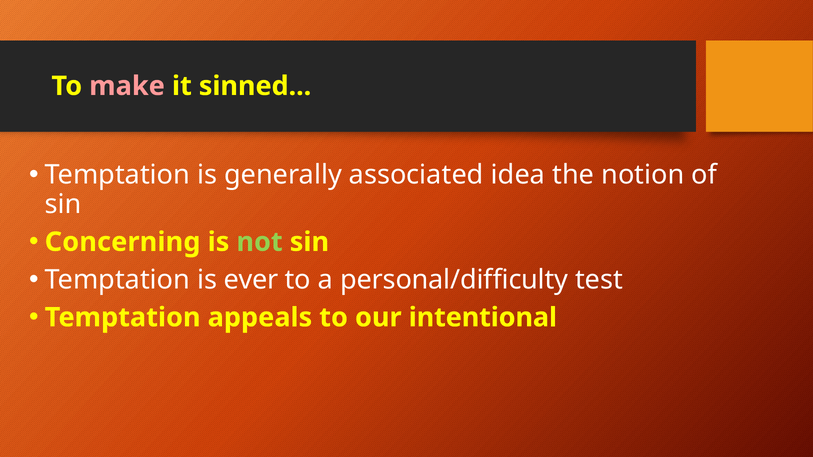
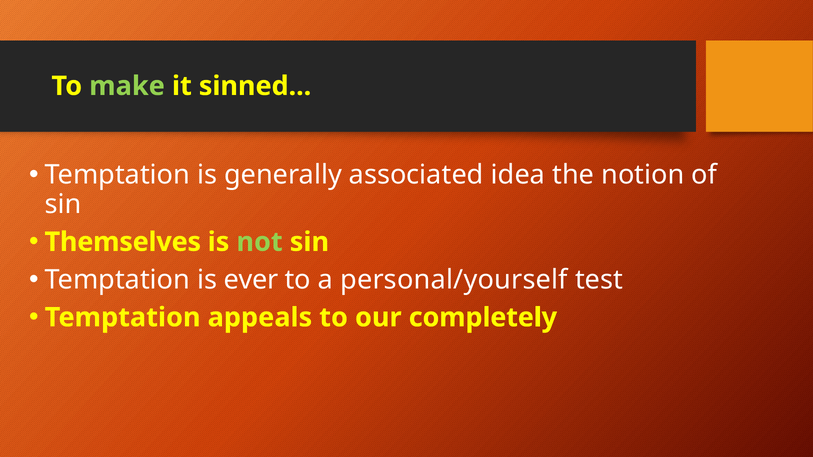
make colour: pink -> light green (127, 86)
Concerning: Concerning -> Themselves (123, 242)
personal/difficulty: personal/difficulty -> personal/yourself (454, 280)
intentional: intentional -> completely (483, 318)
